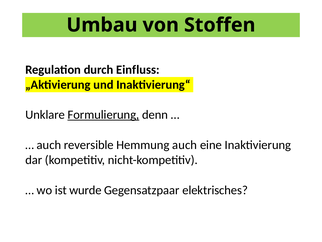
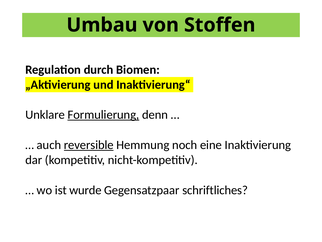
Einfluss: Einfluss -> Biomen (138, 69)
reversible underline: none -> present (89, 145)
Hemmung auch: auch -> noch (185, 145)
elektrisches: elektrisches -> schriftliches (215, 190)
